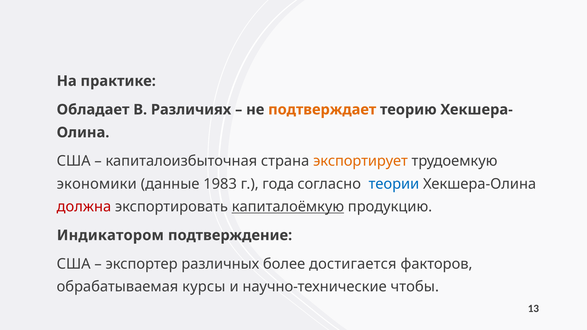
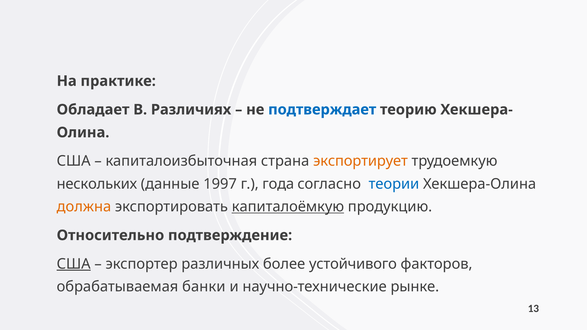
подтверждает colour: orange -> blue (322, 110)
экономики: экономики -> нескольких (97, 184)
1983: 1983 -> 1997 (220, 184)
должна colour: red -> orange (84, 207)
Индикатором: Индикатором -> Относительно (110, 235)
США underline: none -> present (74, 264)
достигается: достигается -> устойчивого (353, 264)
курсы: курсы -> банки (204, 287)
чтобы: чтобы -> рынке (415, 287)
